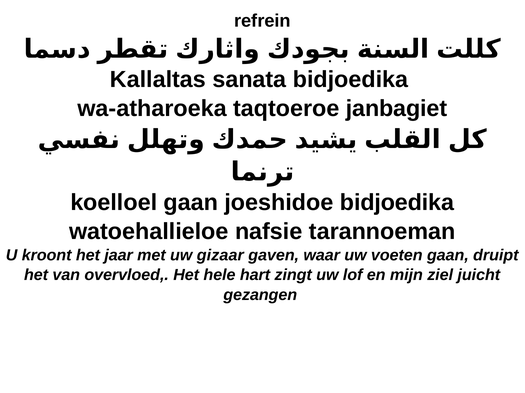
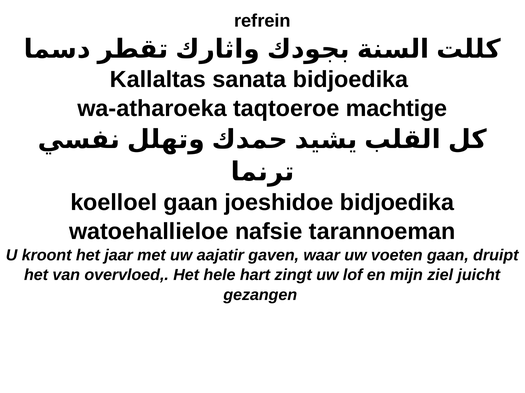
janbagiet: janbagiet -> machtige (397, 109)
gizaar: gizaar -> aajatir (220, 256)
